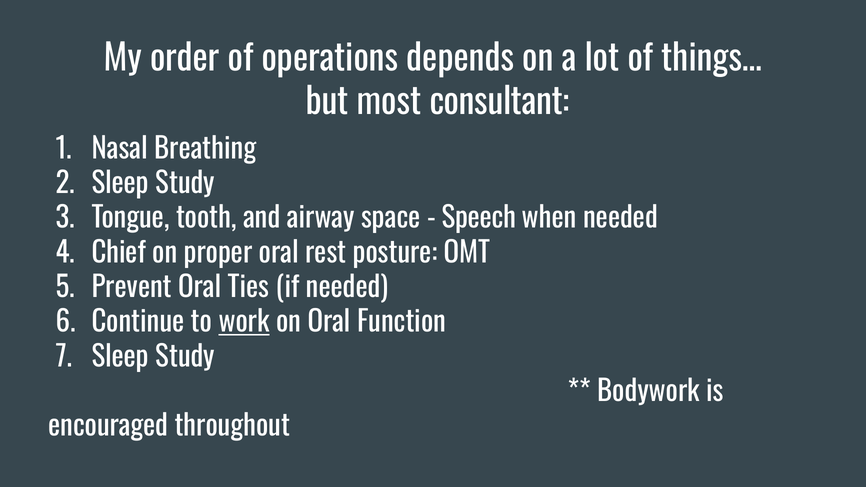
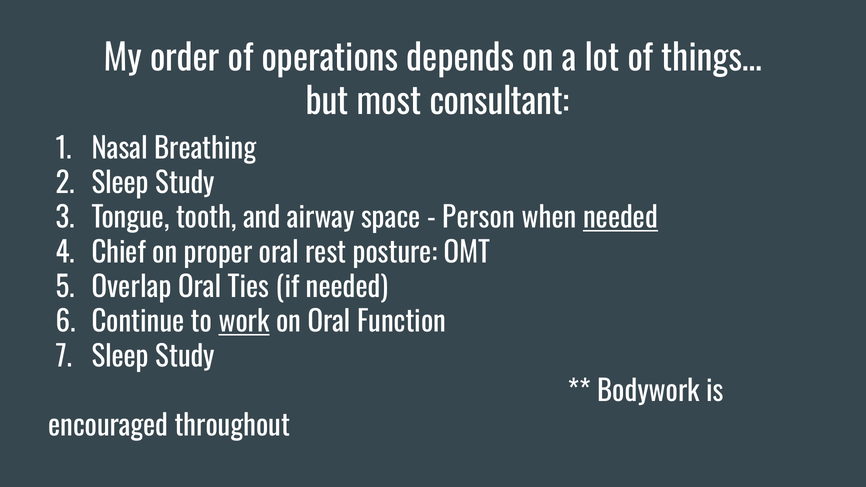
Speech: Speech -> Person (479, 219)
needed underline: none -> present (621, 219)
Prevent: Prevent -> Overlap (132, 288)
